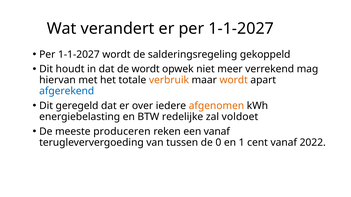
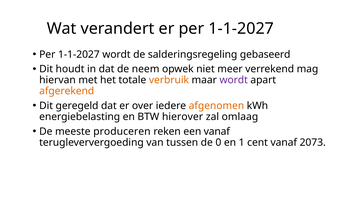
gekoppeld: gekoppeld -> gebaseerd (265, 55)
de wordt: wordt -> neem (146, 69)
wordt colour: orange -> purple (234, 80)
afgerekend colour: blue -> orange (67, 91)
redelijke: redelijke -> hierover (183, 117)
voldoet: voldoet -> omlaag (240, 117)
2022: 2022 -> 2073 (313, 143)
